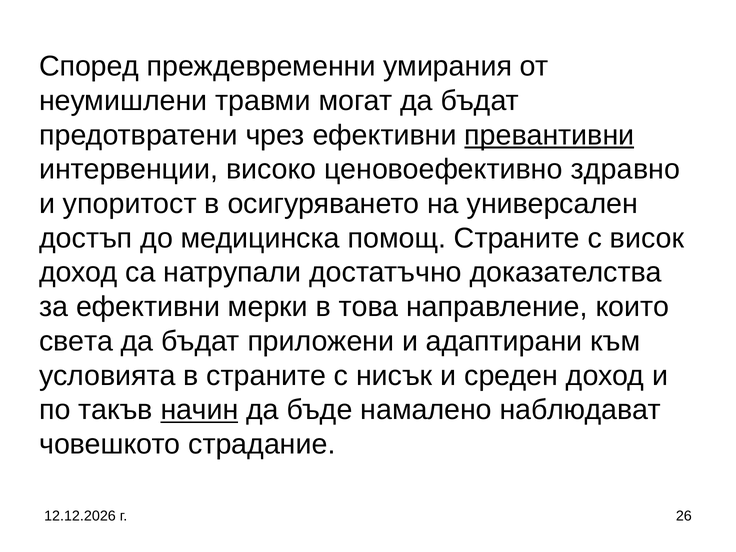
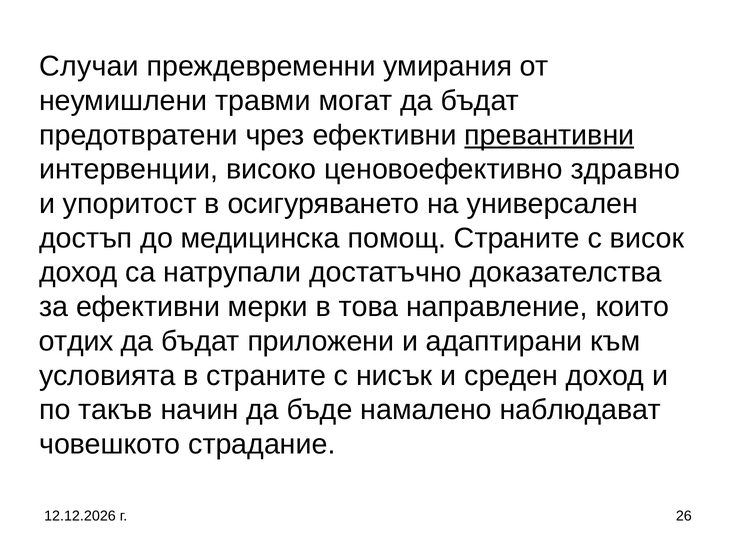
Според: Според -> Случаи (89, 66)
света: света -> отдих (76, 341)
начин underline: present -> none (199, 410)
